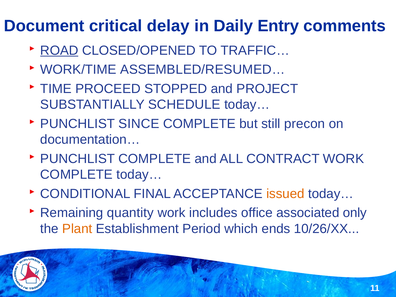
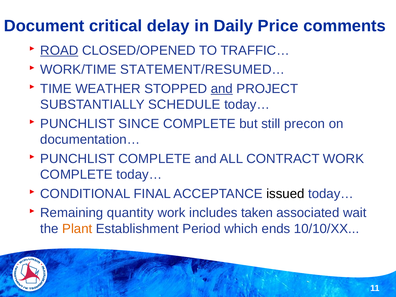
Entry: Entry -> Price (278, 26)
ASSEMBLED/RESUMED…: ASSEMBLED/RESUMED… -> STATEMENT/RESUMED… (203, 70)
PROCEED: PROCEED -> WEATHER (108, 89)
and underline: none -> present (222, 89)
issued colour: orange -> black (285, 194)
office: office -> taken (257, 213)
only: only -> wait (355, 213)
10/26/XX: 10/26/XX -> 10/10/XX (327, 229)
